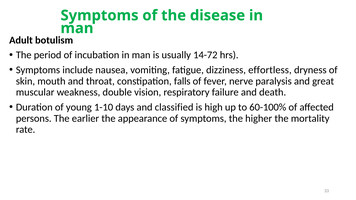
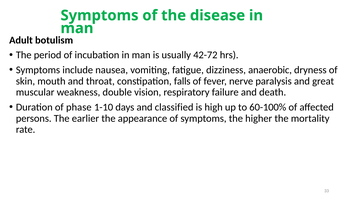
14-72: 14-72 -> 42-72 (205, 55)
effortless: effortless -> anaerobic (270, 70)
young: young -> phase (79, 107)
